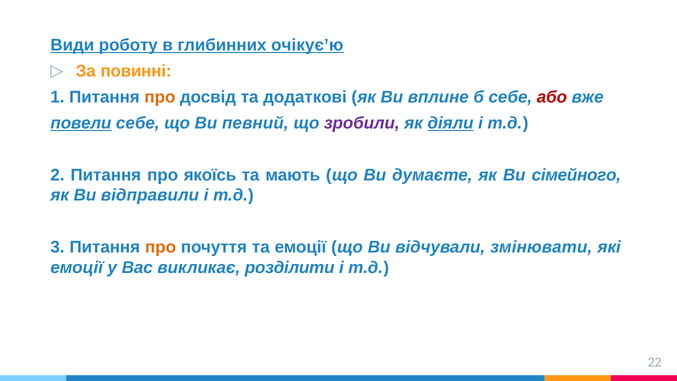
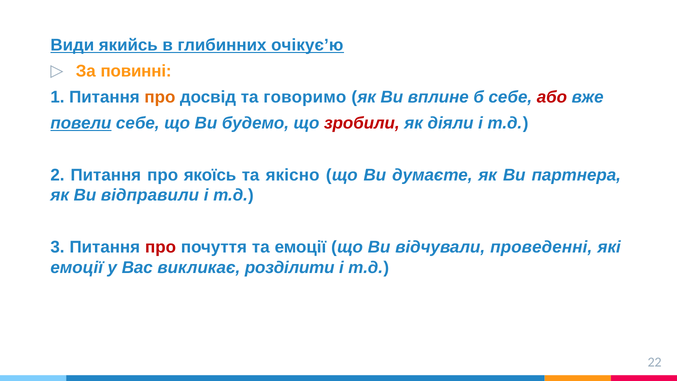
роботу: роботу -> якийсь (128, 45)
додаткові: додаткові -> говоримо (305, 97)
певний: певний -> будемо (255, 123)
зробили colour: purple -> red (362, 123)
діяли underline: present -> none (451, 123)
мають: мають -> якісно (293, 175)
сімейного: сімейного -> партнера (576, 175)
про colour: orange -> red (161, 247)
змінювати: змінювати -> проведенні (541, 247)
